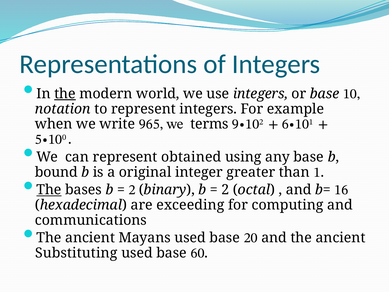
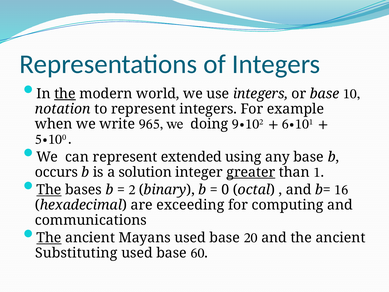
terms: terms -> doing (209, 124)
obtained: obtained -> extended (191, 157)
bound: bound -> occurs (56, 172)
original: original -> solution (145, 172)
greater underline: none -> present (251, 172)
2: 2 -> 0 (225, 190)
The underline: none -> present (49, 238)
